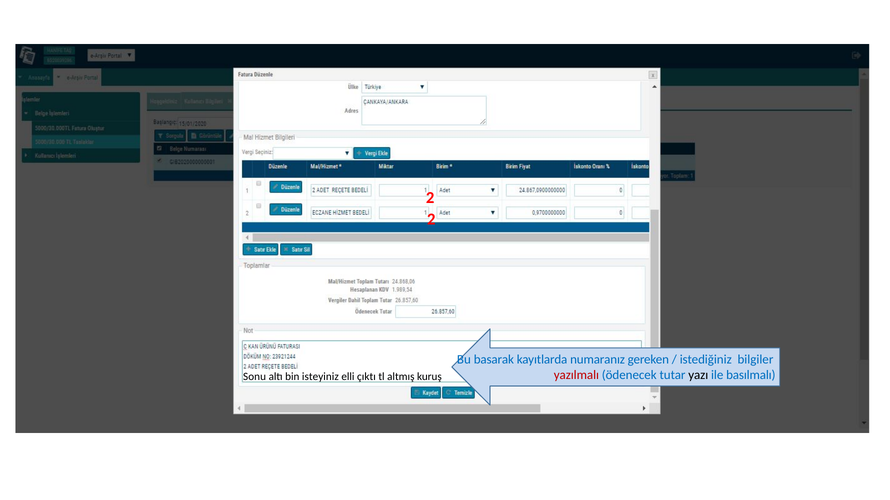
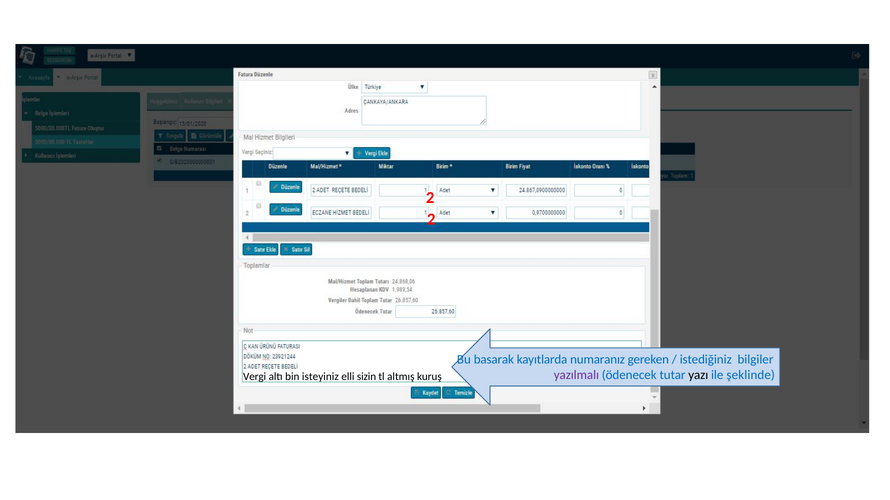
yazılmalı colour: red -> purple (576, 376)
basılmalı: basılmalı -> şeklinde (751, 376)
Sonu: Sonu -> Vergi (255, 377)
çıktı: çıktı -> sizin (367, 377)
